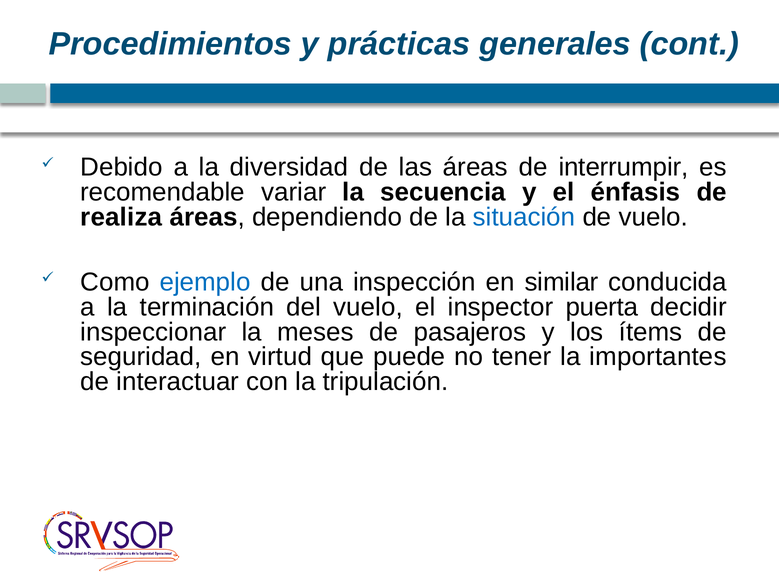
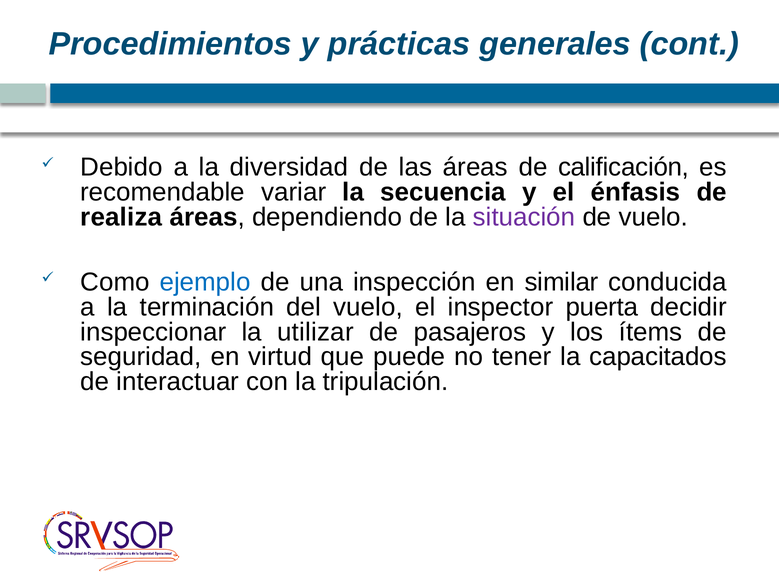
interrumpir: interrumpir -> calificación (624, 167)
situación colour: blue -> purple (524, 217)
meses: meses -> utilizar (316, 332)
importantes: importantes -> capacitados (658, 357)
